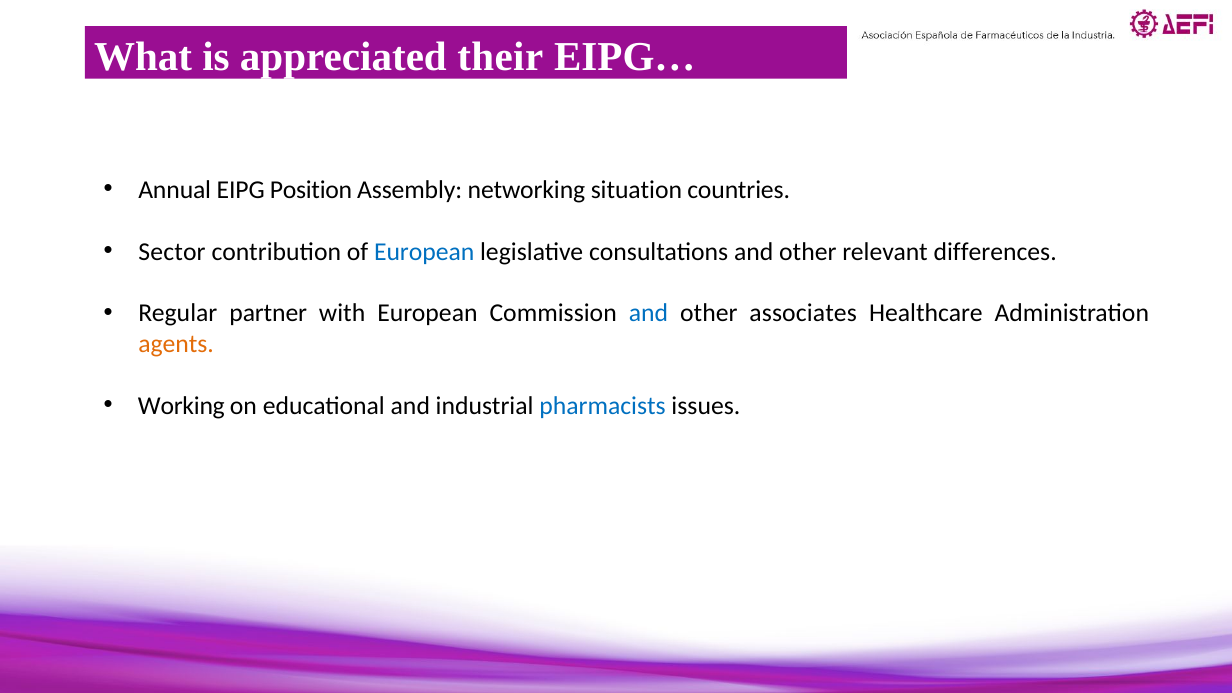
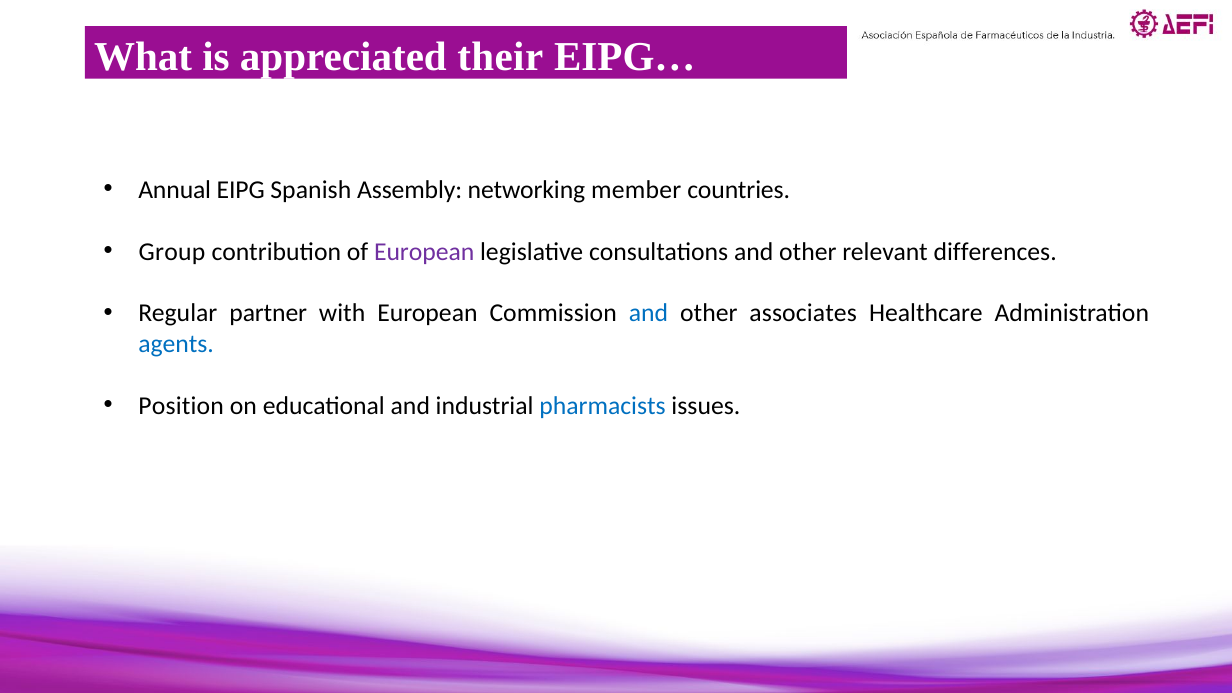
Position: Position -> Spanish (311, 190)
situation: situation -> member (636, 190)
Sector: Sector -> Group (172, 252)
European colour: blue -> purple (424, 252)
agents colour: orange -> blue (176, 344)
Working: Working -> Position (181, 406)
